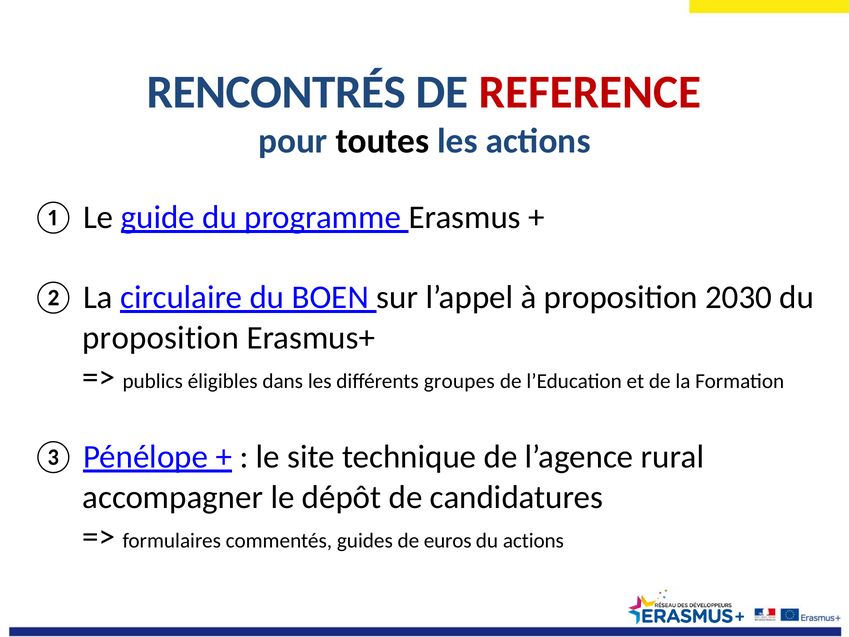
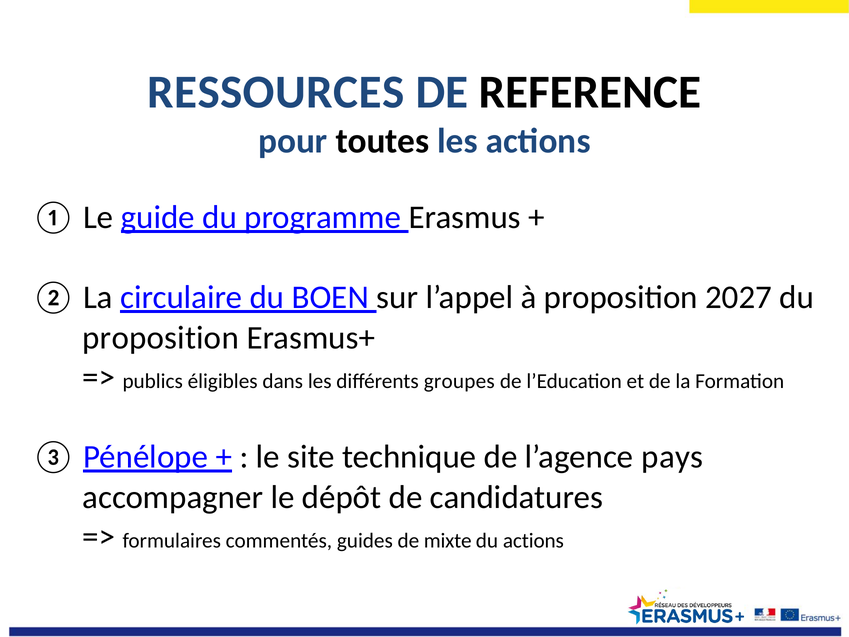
RENCONTRÉS: RENCONTRÉS -> RESSOURCES (276, 92)
REFERENCE colour: red -> black (590, 92)
2030: 2030 -> 2027 (739, 297)
rural: rural -> pays (672, 457)
euros: euros -> mixte (448, 540)
